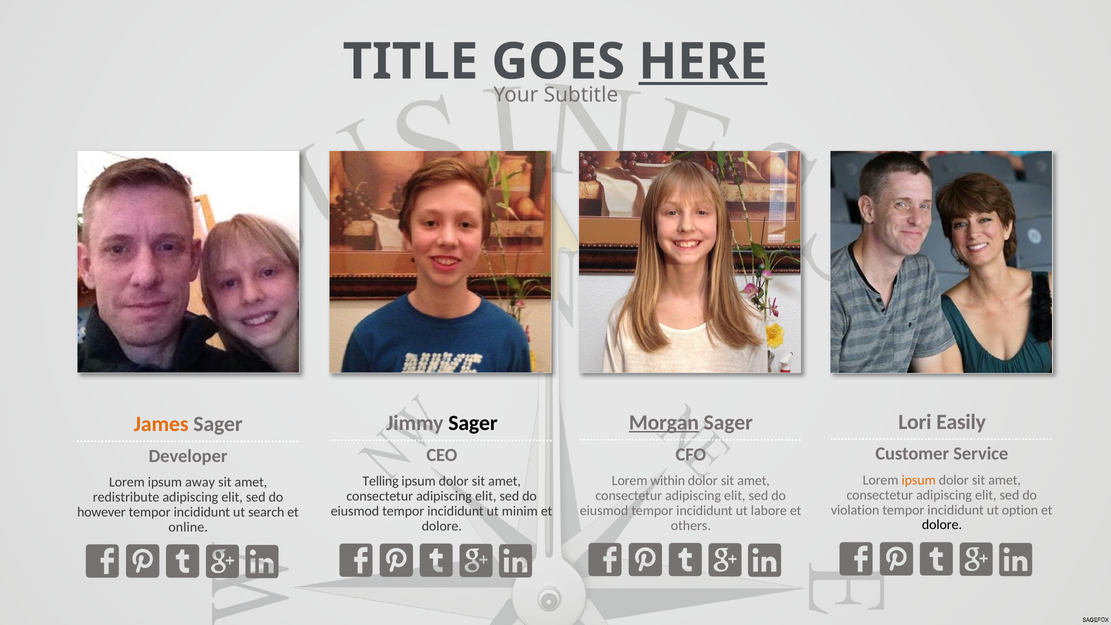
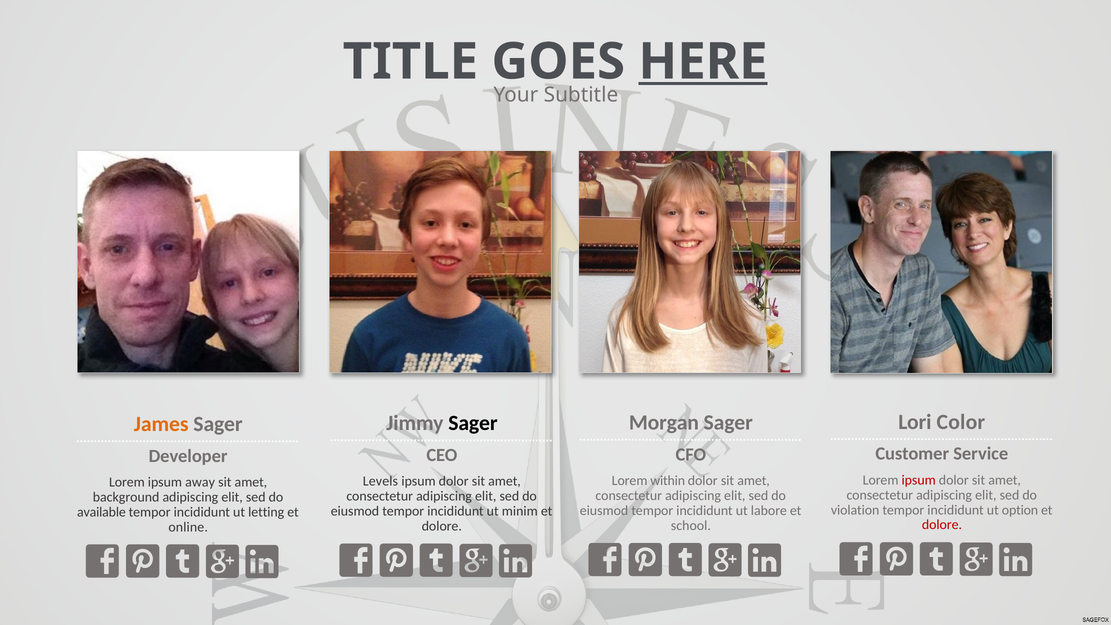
Easily: Easily -> Color (961, 422)
Morgan underline: present -> none (664, 422)
ipsum colour: orange -> red (919, 480)
Telling: Telling -> Levels (380, 481)
redistribute: redistribute -> background (126, 497)
however: however -> available (101, 512)
search: search -> letting (266, 512)
dolore colour: black -> red (942, 525)
others: others -> school (691, 526)
